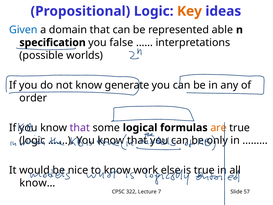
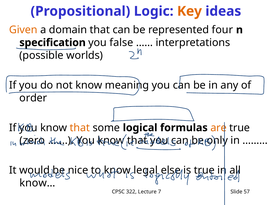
Given colour: blue -> orange (23, 30)
able: able -> four (222, 30)
generate: generate -> meaning (127, 85)
that colour: purple -> orange (80, 128)
logic: logic -> zero (32, 140)
work: work -> legal (146, 170)
